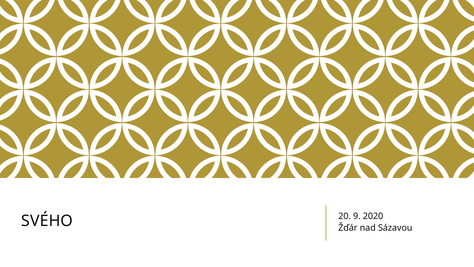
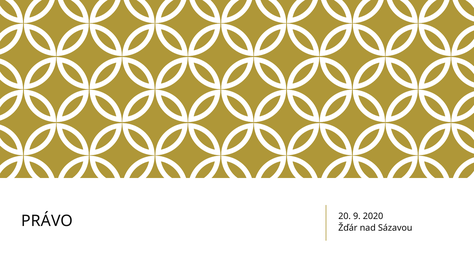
SVÉHO: SVÉHO -> PRÁVO (47, 221)
